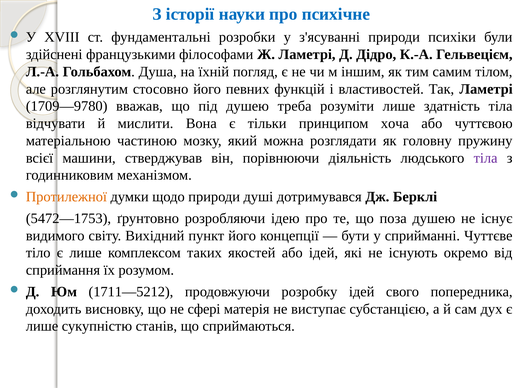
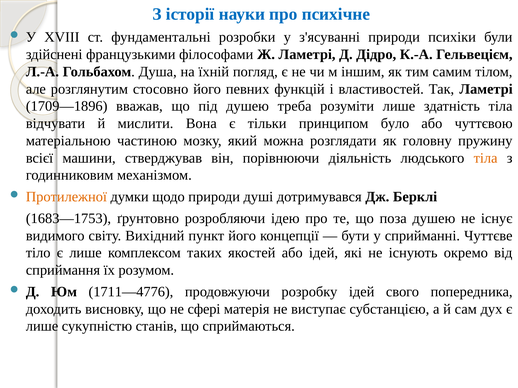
1709—9780: 1709—9780 -> 1709—1896 (67, 106)
хоча: хоча -> було (395, 124)
тіла colour: purple -> orange (486, 158)
5472—1753: 5472—1753 -> 1683—1753 (68, 219)
1711—5212: 1711—5212 -> 1711—4776 (131, 292)
